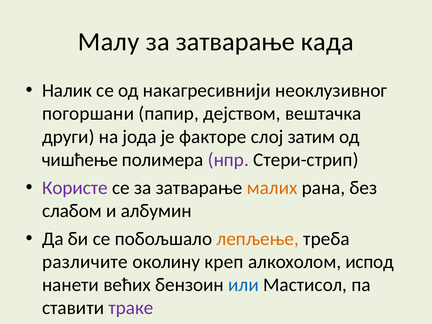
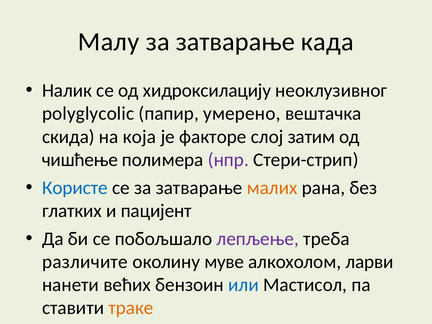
накагресивнији: накагресивнији -> хидроксилацију (207, 91)
погоршани: погоршани -> polyglycolic (88, 114)
дејством: дејством -> умерено (242, 114)
други: други -> скида (68, 137)
јода: јода -> која (139, 137)
Користе colour: purple -> blue (75, 188)
слабом: слабом -> глатких (72, 211)
албумин: албумин -> пацијент (156, 211)
лепљење colour: orange -> purple (258, 239)
креп: креп -> муве (224, 262)
испод: испод -> ларви (370, 262)
траке colour: purple -> orange (131, 308)
